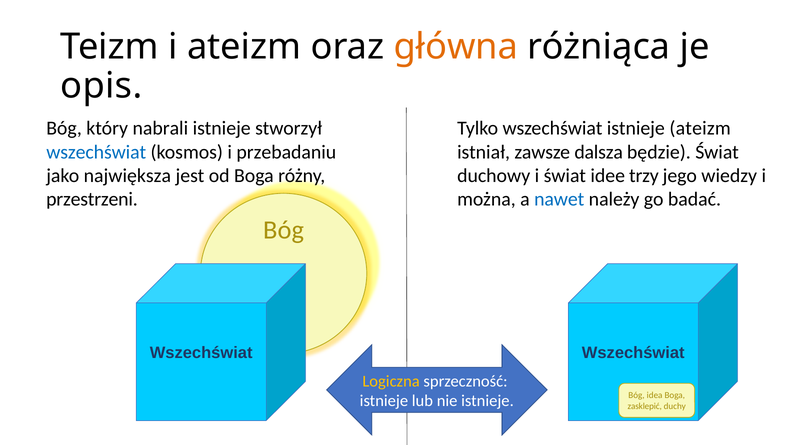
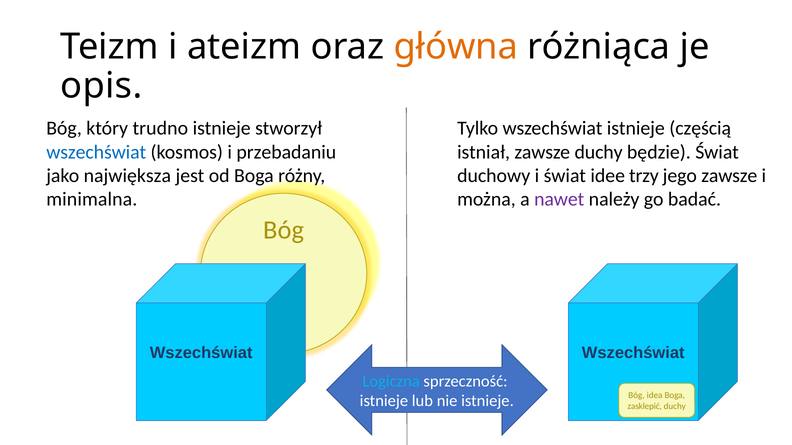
nabrali: nabrali -> trudno (160, 128)
istnieje ateizm: ateizm -> częścią (700, 128)
zawsze dalsza: dalsza -> duchy (599, 152)
jego wiedzy: wiedzy -> zawsze (729, 176)
przestrzeni: przestrzeni -> minimalna (92, 200)
nawet colour: blue -> purple (559, 200)
Logiczna colour: yellow -> light blue (391, 382)
